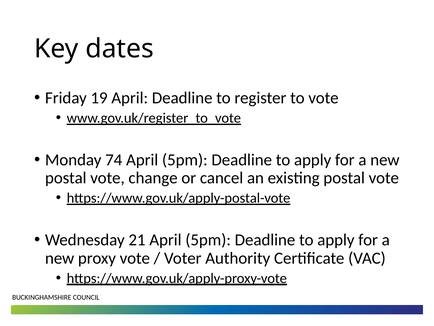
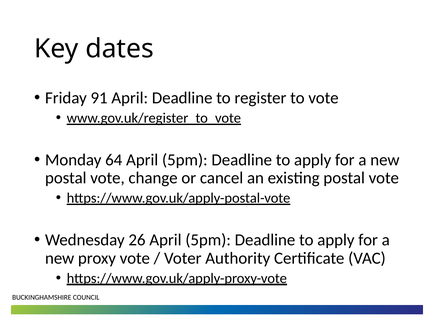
19: 19 -> 91 (99, 98)
74: 74 -> 64 (114, 160)
21: 21 -> 26 (137, 240)
